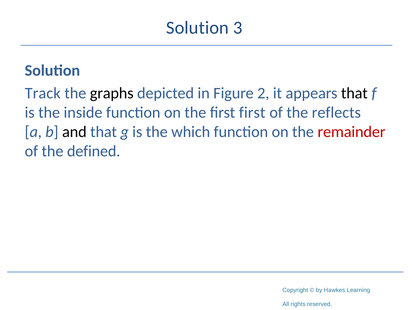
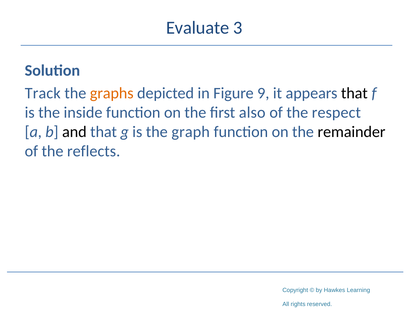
Solution: Solution -> Evaluate (198, 28)
graphs colour: black -> orange (112, 93)
2: 2 -> 9 (263, 93)
first first: first -> also (252, 112)
reflects: reflects -> respect (336, 112)
which: which -> graph (191, 132)
remainder colour: red -> black (352, 132)
defined: defined -> reflects (94, 151)
